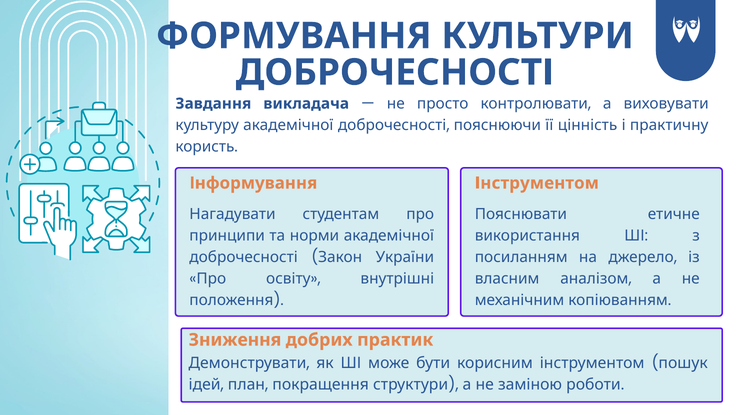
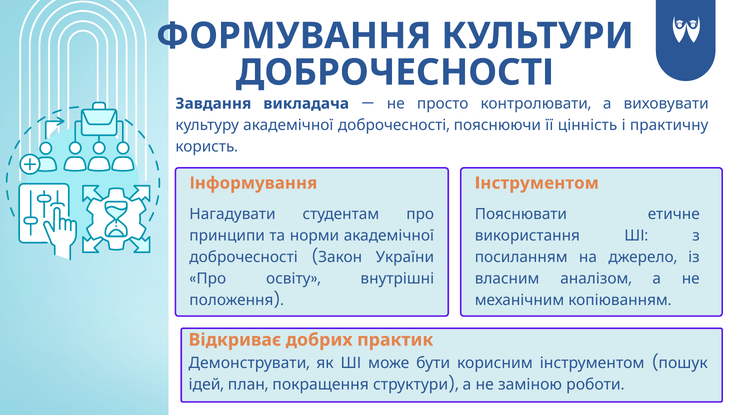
Зниження: Зниження -> Відкриває (235, 340)
